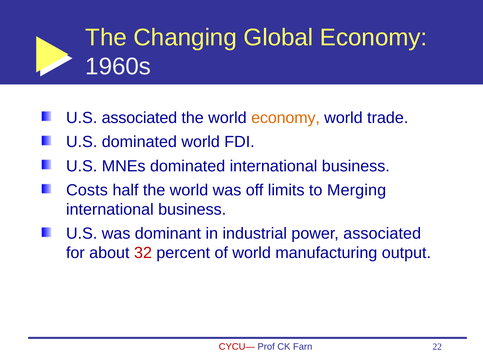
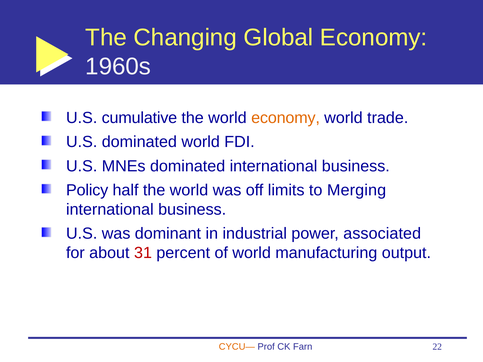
U.S associated: associated -> cumulative (139, 118)
Costs: Costs -> Policy (87, 190)
32: 32 -> 31 (143, 253)
CYCU— colour: red -> orange (237, 347)
